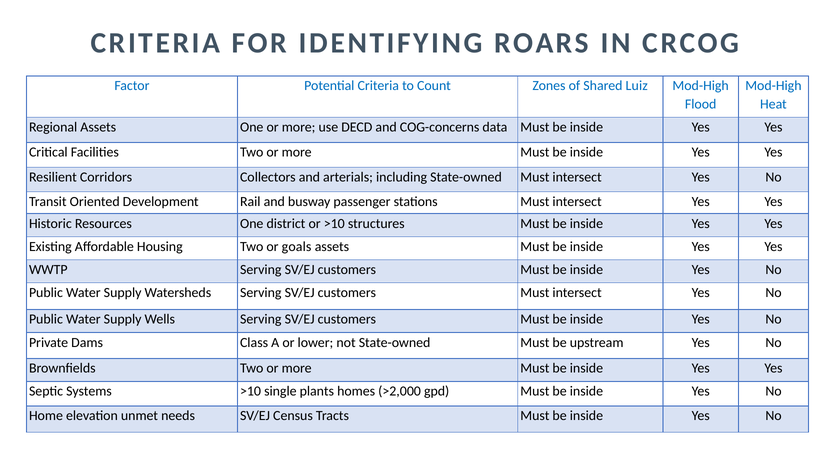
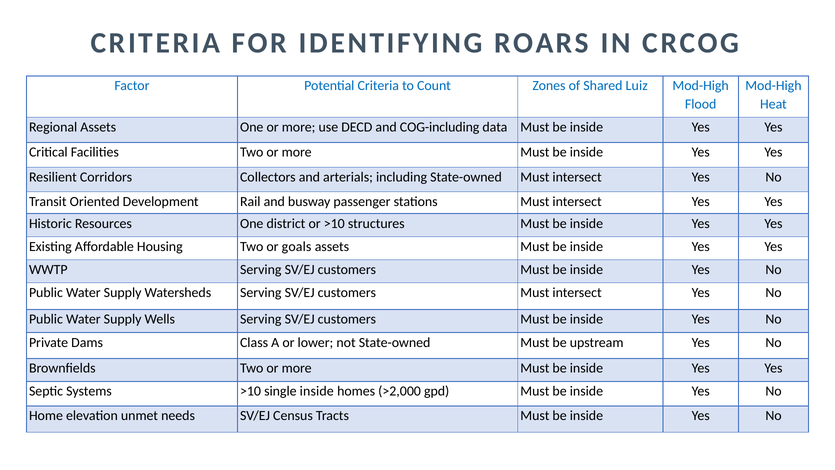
COG-concerns: COG-concerns -> COG-including (440, 127)
single plants: plants -> inside (317, 391)
